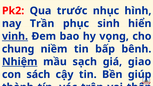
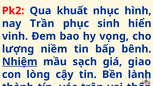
trước: trước -> khuất (72, 11)
vinh underline: present -> none (15, 36)
chung: chung -> lượng (18, 49)
sách: sách -> lòng (38, 75)
giúp: giúp -> lành (140, 75)
